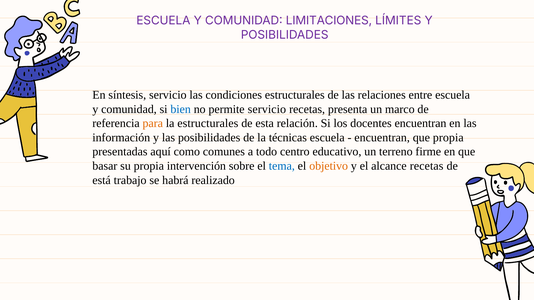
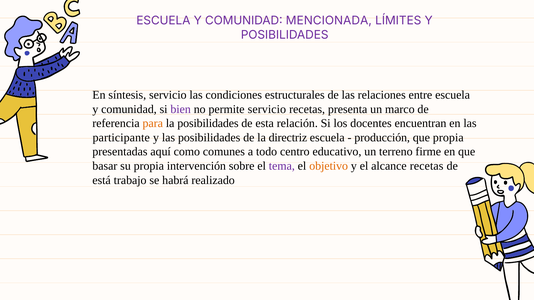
LIMITACIONES: LIMITACIONES -> MENCIONADA (329, 21)
bien colour: blue -> purple (181, 109)
la estructurales: estructurales -> posibilidades (208, 123)
información: información -> participante (121, 138)
técnicas: técnicas -> directriz (288, 138)
encuentran: encuentran -> producción (382, 138)
tema colour: blue -> purple (282, 166)
